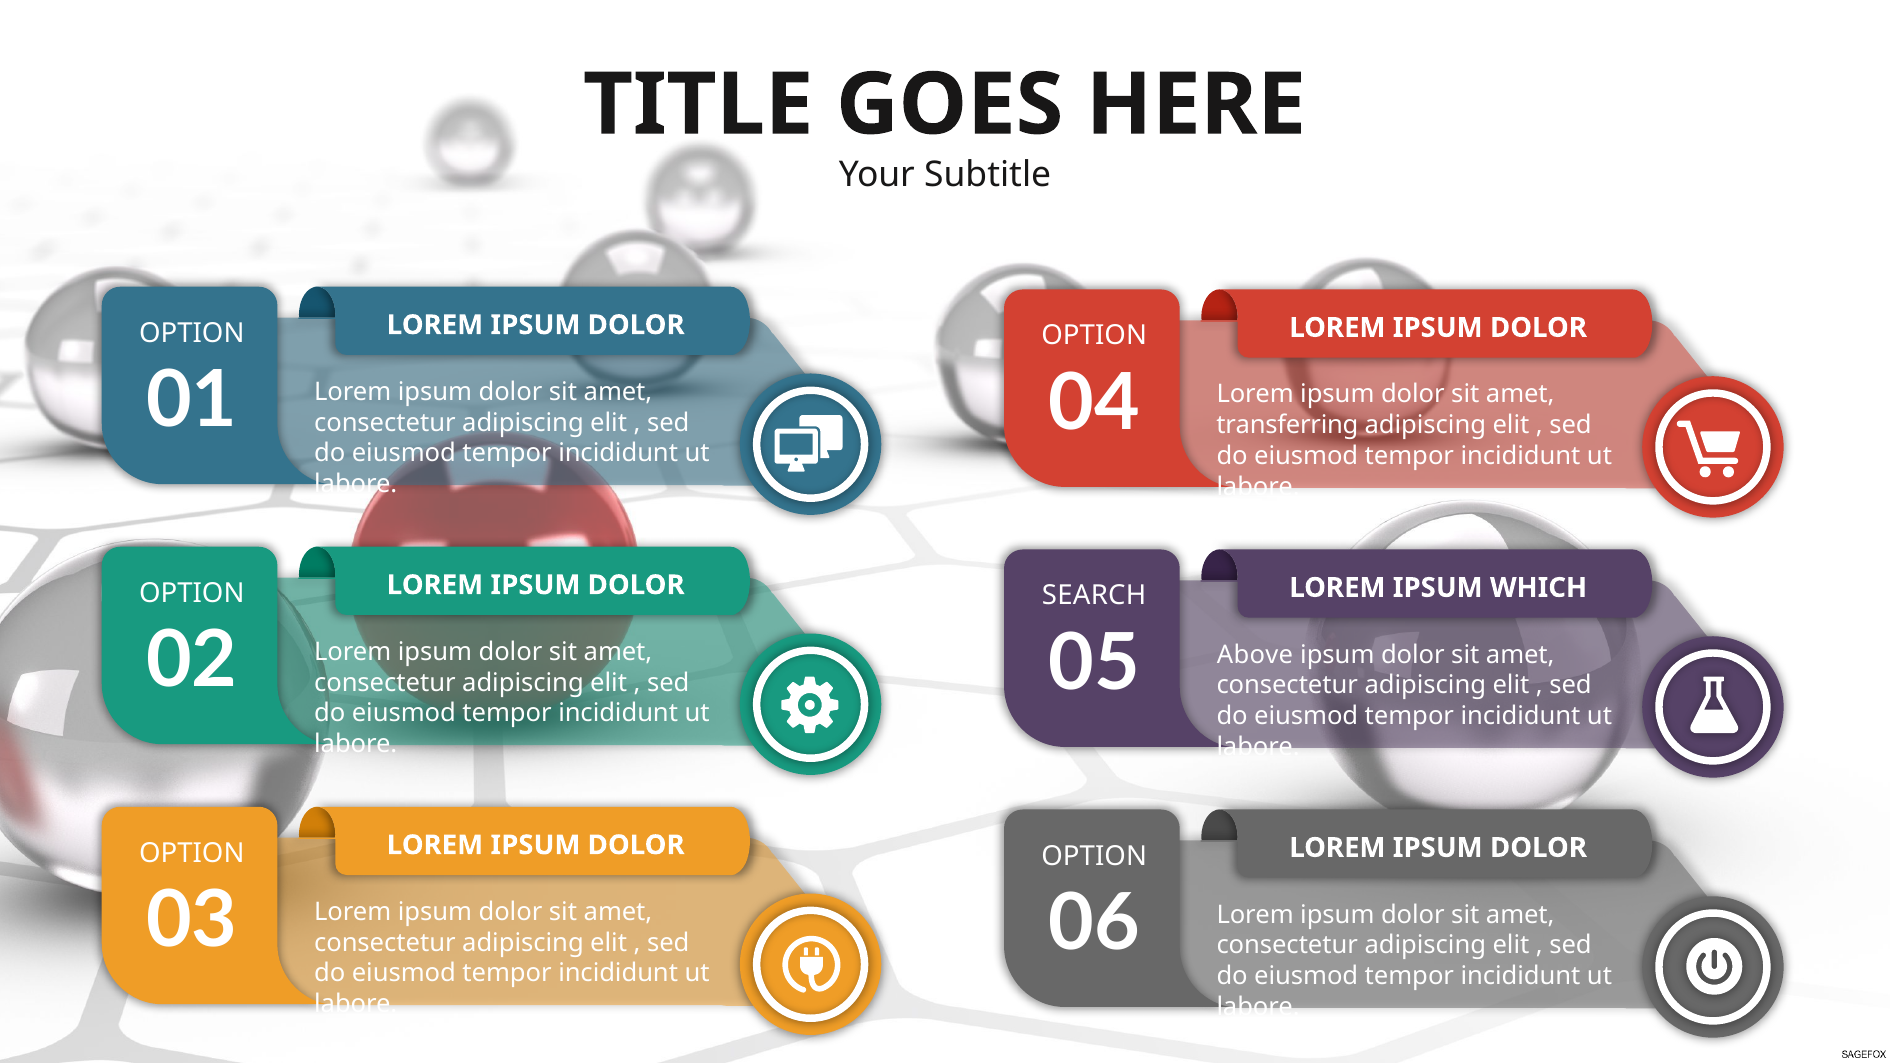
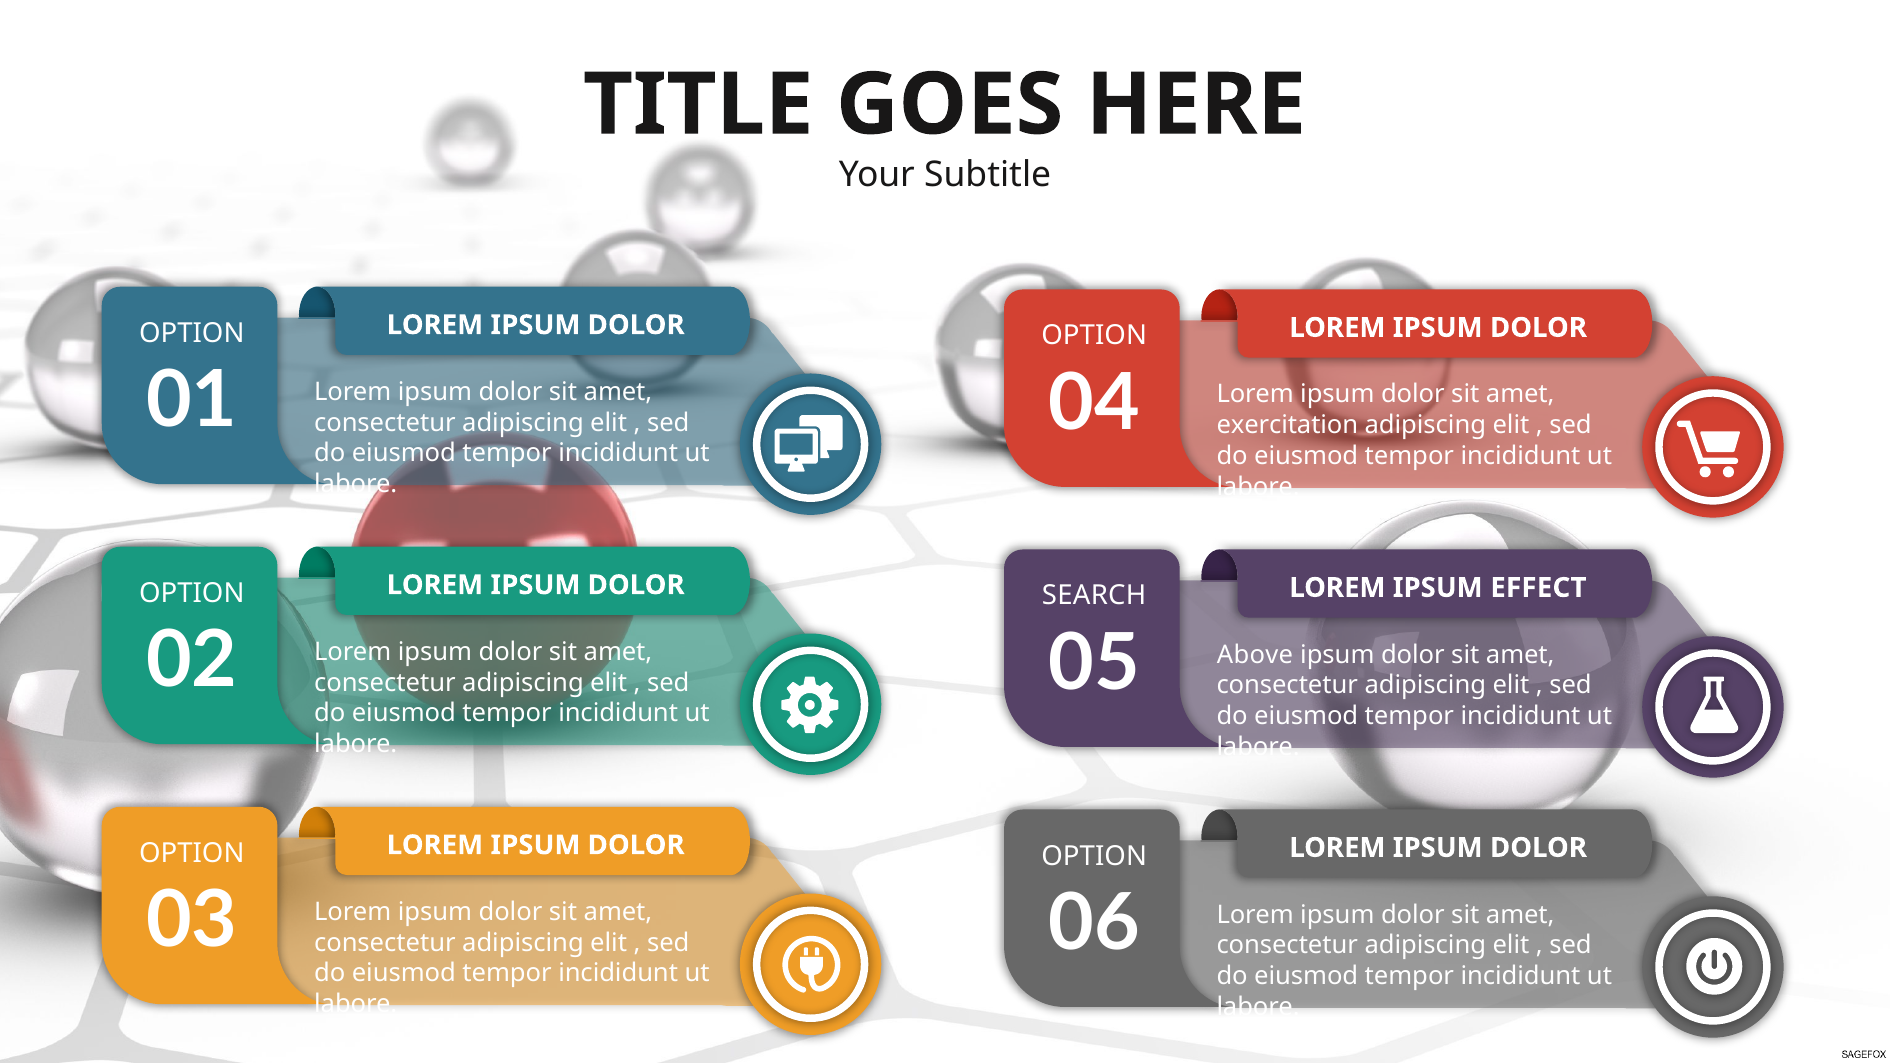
transferring: transferring -> exercitation (1287, 425)
WHICH: WHICH -> EFFECT (1538, 588)
